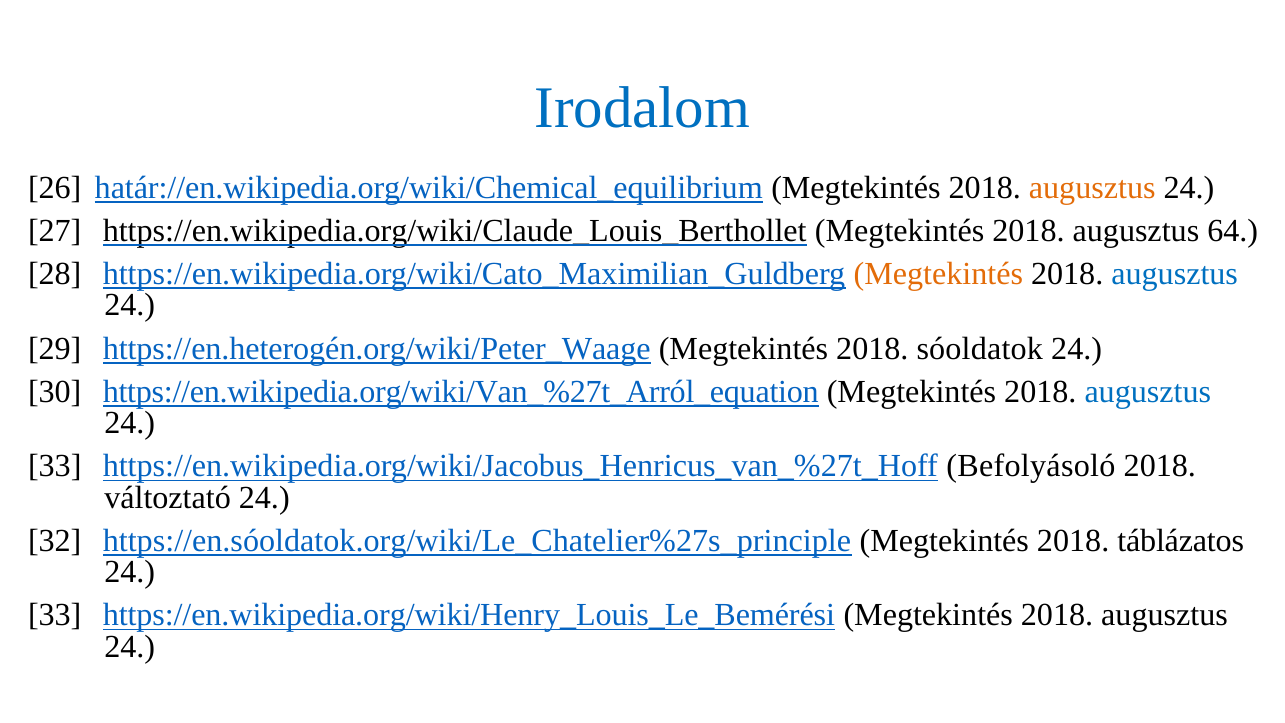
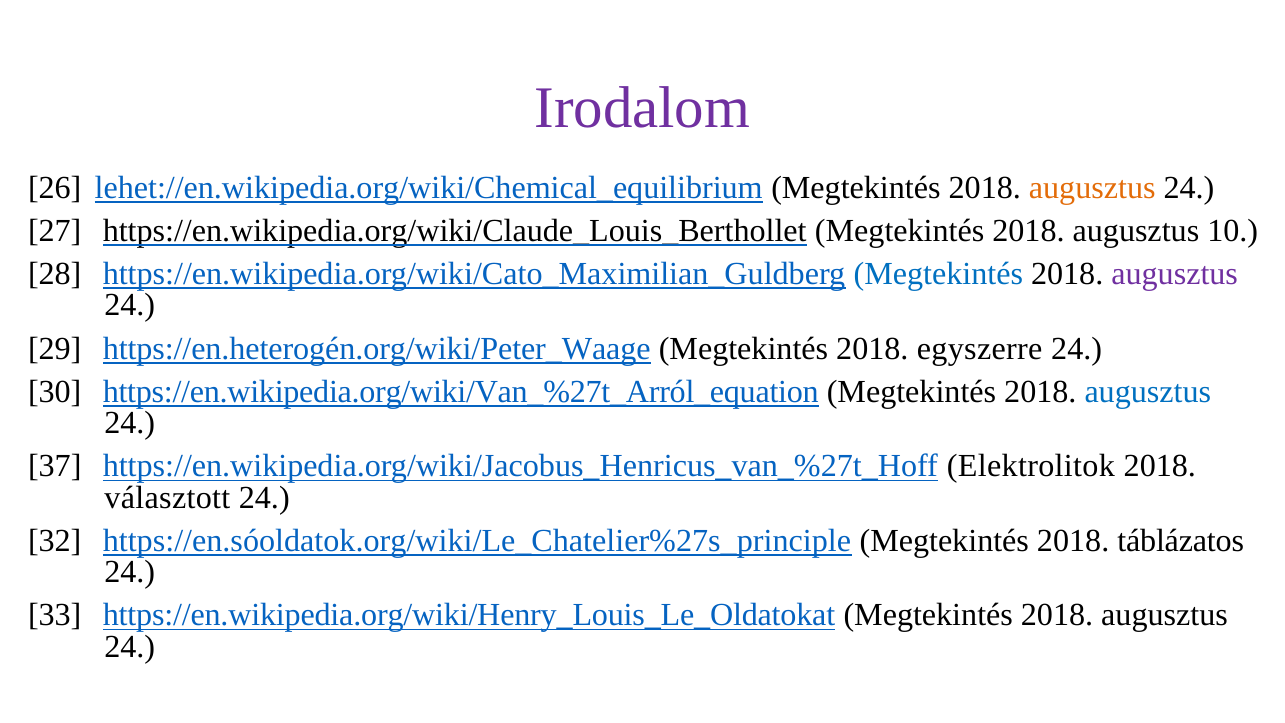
Irodalom colour: blue -> purple (642, 108)
határ://en.wikipedia.org/wiki/Chemical_equilibrium: határ://en.wikipedia.org/wiki/Chemical_equilibrium -> lehet://en.wikipedia.org/wiki/Chemical_equilibrium (429, 187)
64: 64 -> 10 (1233, 231)
Megtekintés colour: orange -> blue (938, 274)
augusztus colour: blue -> purple (1175, 274)
sóoldatok: sóoldatok -> egyszerre (980, 348)
33: 33 -> 37 (55, 466)
Befolyásoló: Befolyásoló -> Elektrolitok (1031, 466)
változtató: változtató -> választott (167, 497)
https://en.wikipedia.org/wiki/Henry_Louis_Le_Bemérési: https://en.wikipedia.org/wiki/Henry_Louis_Le_Bemérési -> https://en.wikipedia.org/wiki/Henry_Louis_Le_Oldatokat (469, 615)
